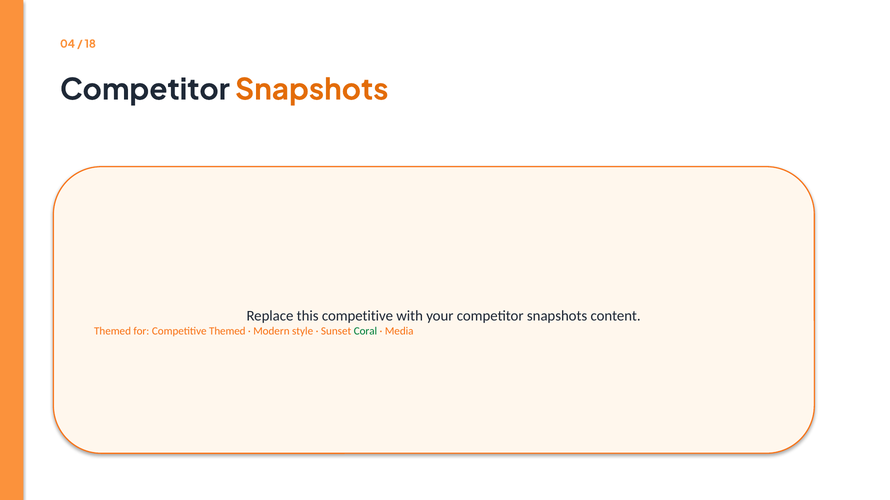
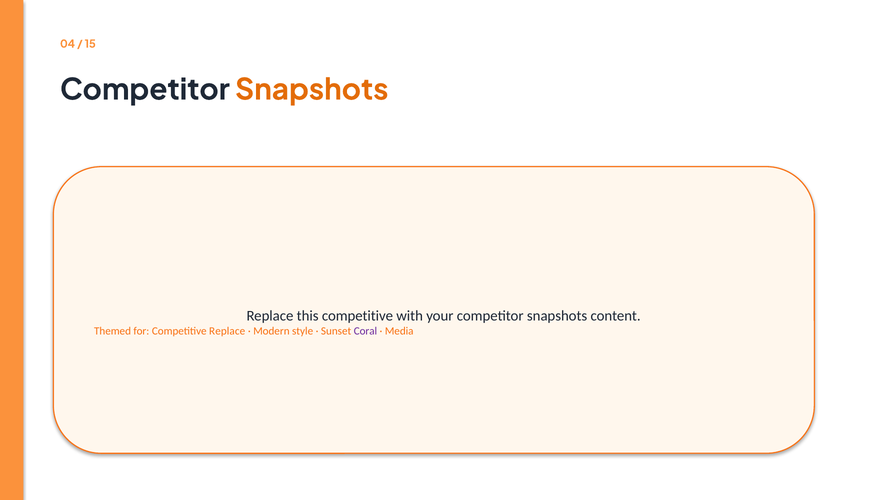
18: 18 -> 15 (90, 44)
Competitive Themed: Themed -> Replace (227, 332)
Coral colour: green -> purple (365, 332)
